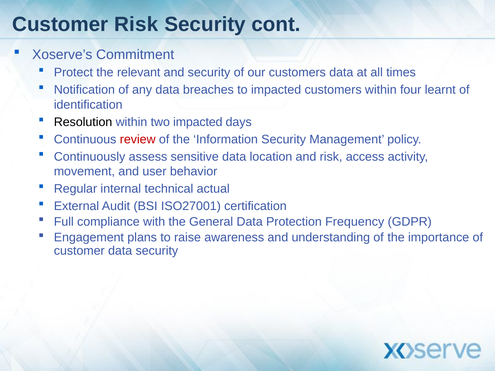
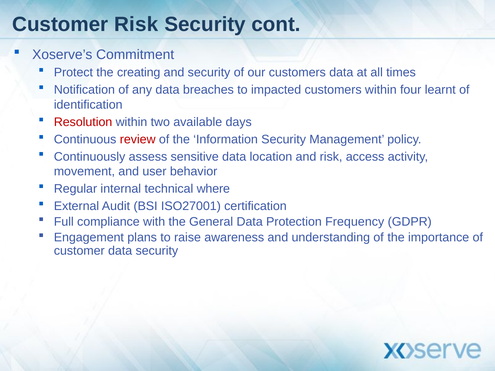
relevant: relevant -> creating (139, 73)
Resolution colour: black -> red (83, 122)
two impacted: impacted -> available (198, 122)
actual: actual -> where (213, 189)
